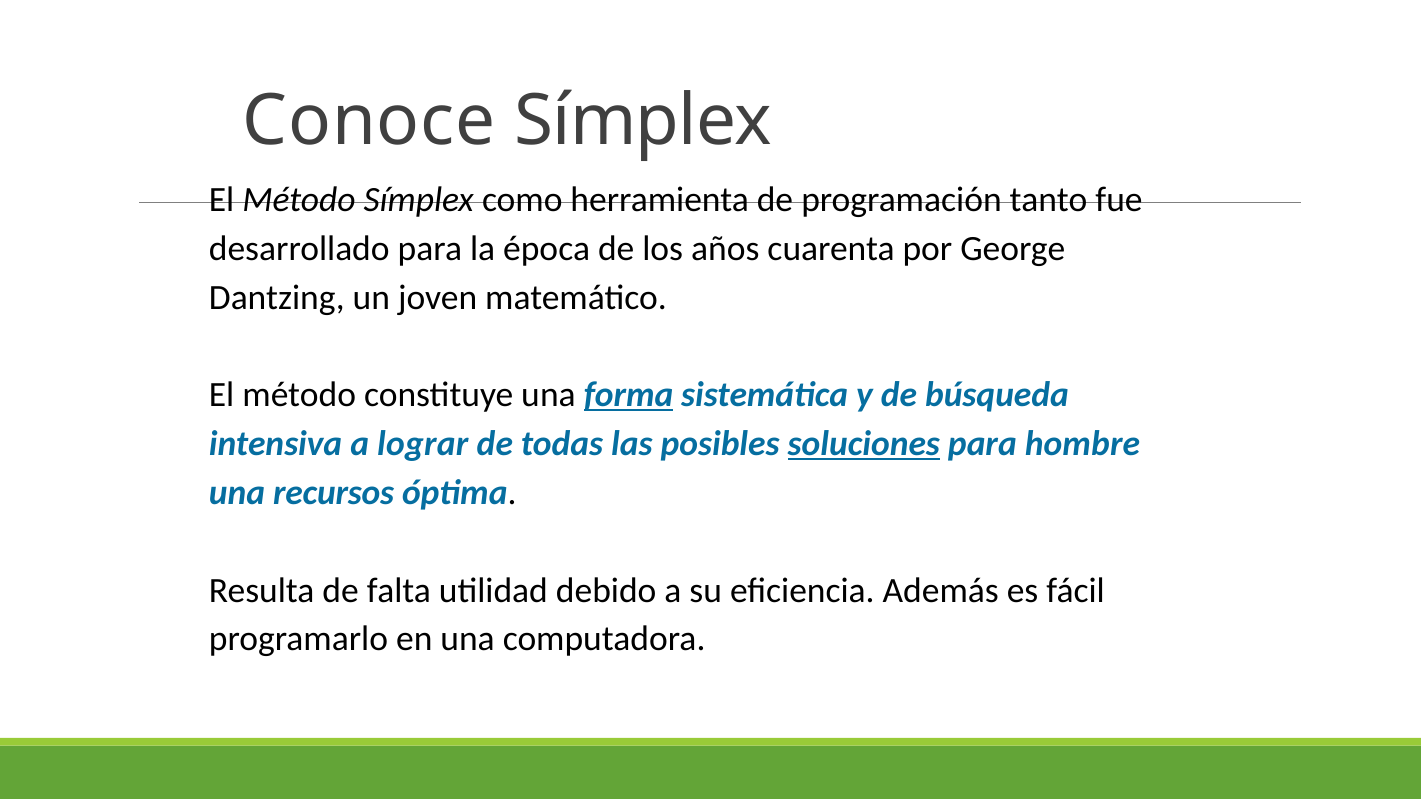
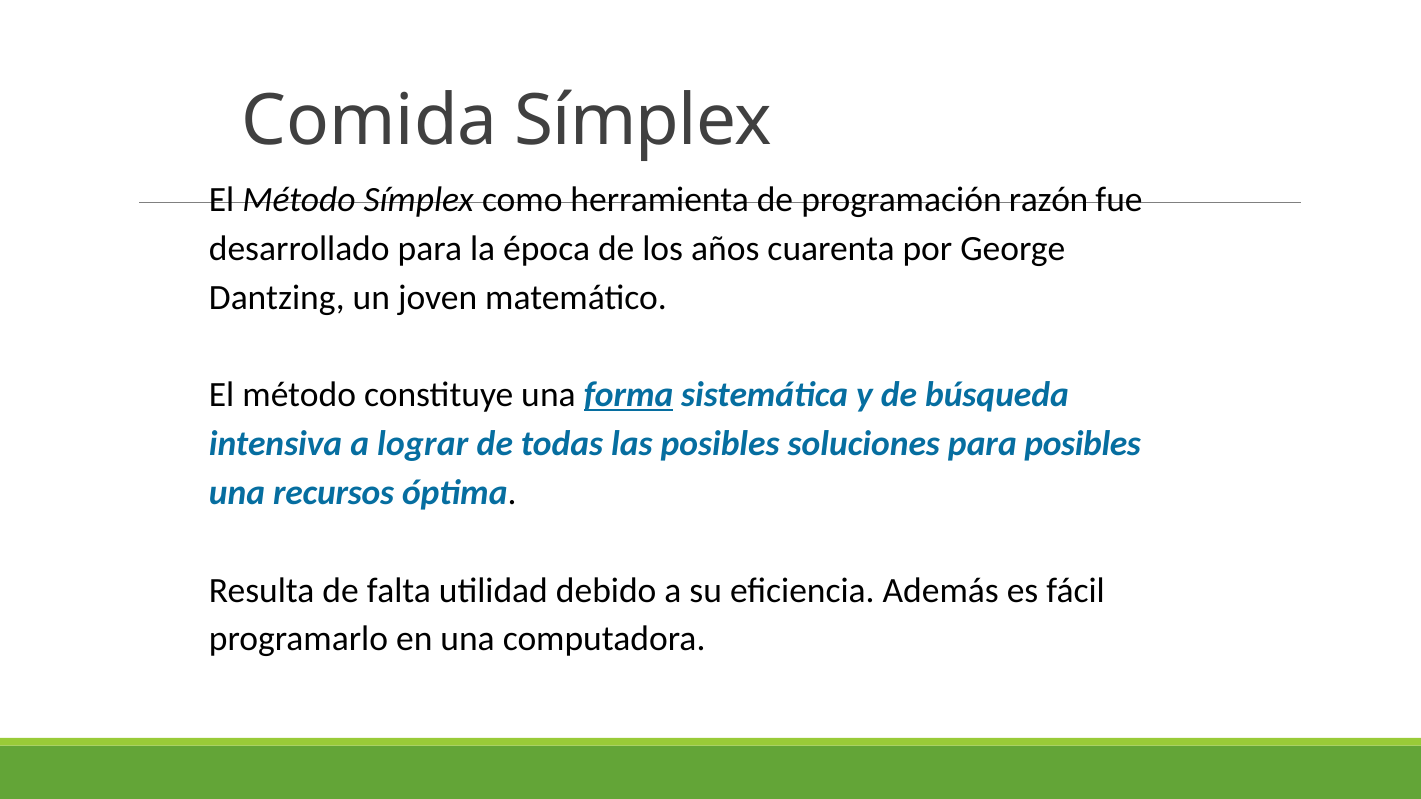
Conoce: Conoce -> Comida (370, 121)
tanto: tanto -> razón (1049, 200)
soluciones underline: present -> none (864, 444)
para hombre: hombre -> posibles (1083, 444)
